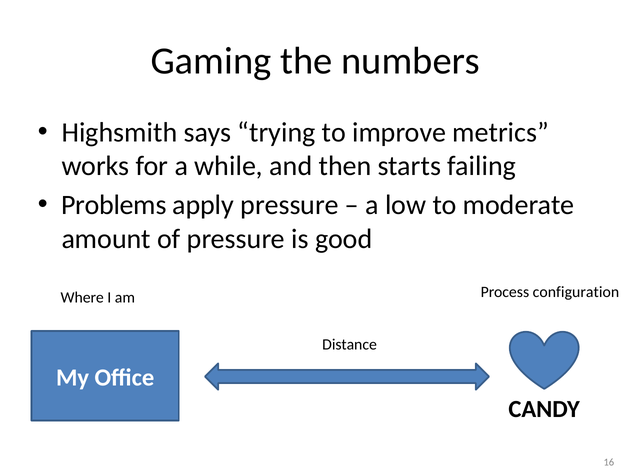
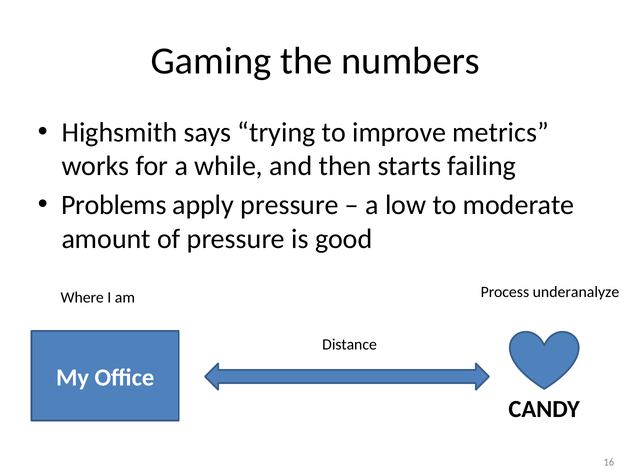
configuration: configuration -> underanalyze (576, 292)
